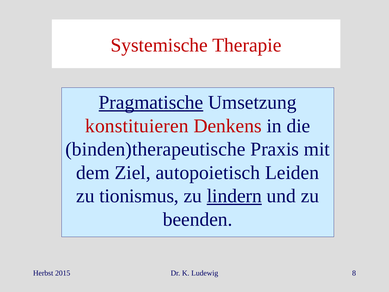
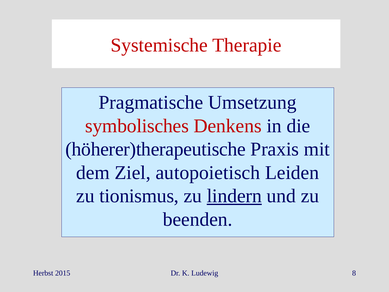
Pragmatische underline: present -> none (151, 102)
konstituieren: konstituieren -> symbolisches (137, 126)
binden)therapeutische: binden)therapeutische -> höherer)therapeutische (156, 149)
